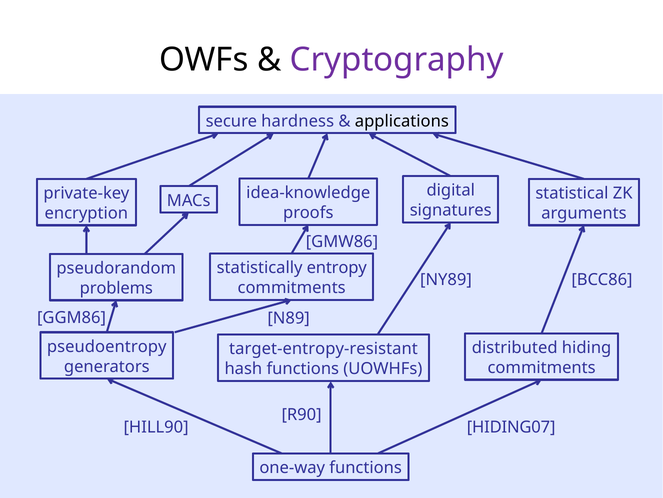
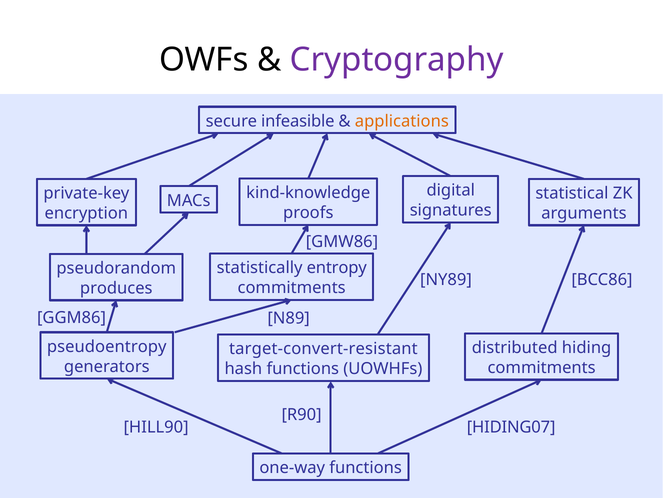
hardness: hardness -> infeasible (298, 121)
applications colour: black -> orange (402, 121)
idea-knowledge: idea-knowledge -> kind-knowledge (308, 193)
problems: problems -> produces (116, 288)
target-entropy-resistant: target-entropy-resistant -> target-convert-resistant (323, 348)
